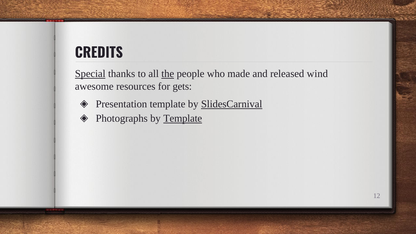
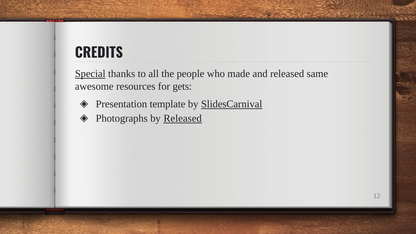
the underline: present -> none (168, 74)
wind: wind -> same (317, 74)
by Template: Template -> Released (183, 119)
